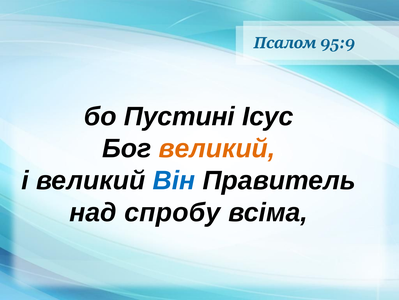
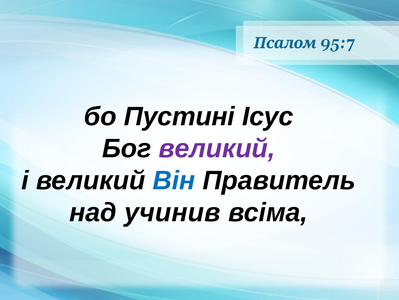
95:9: 95:9 -> 95:7 (337, 43)
великий colour: orange -> purple (217, 148)
спробу: спробу -> учинив (172, 212)
